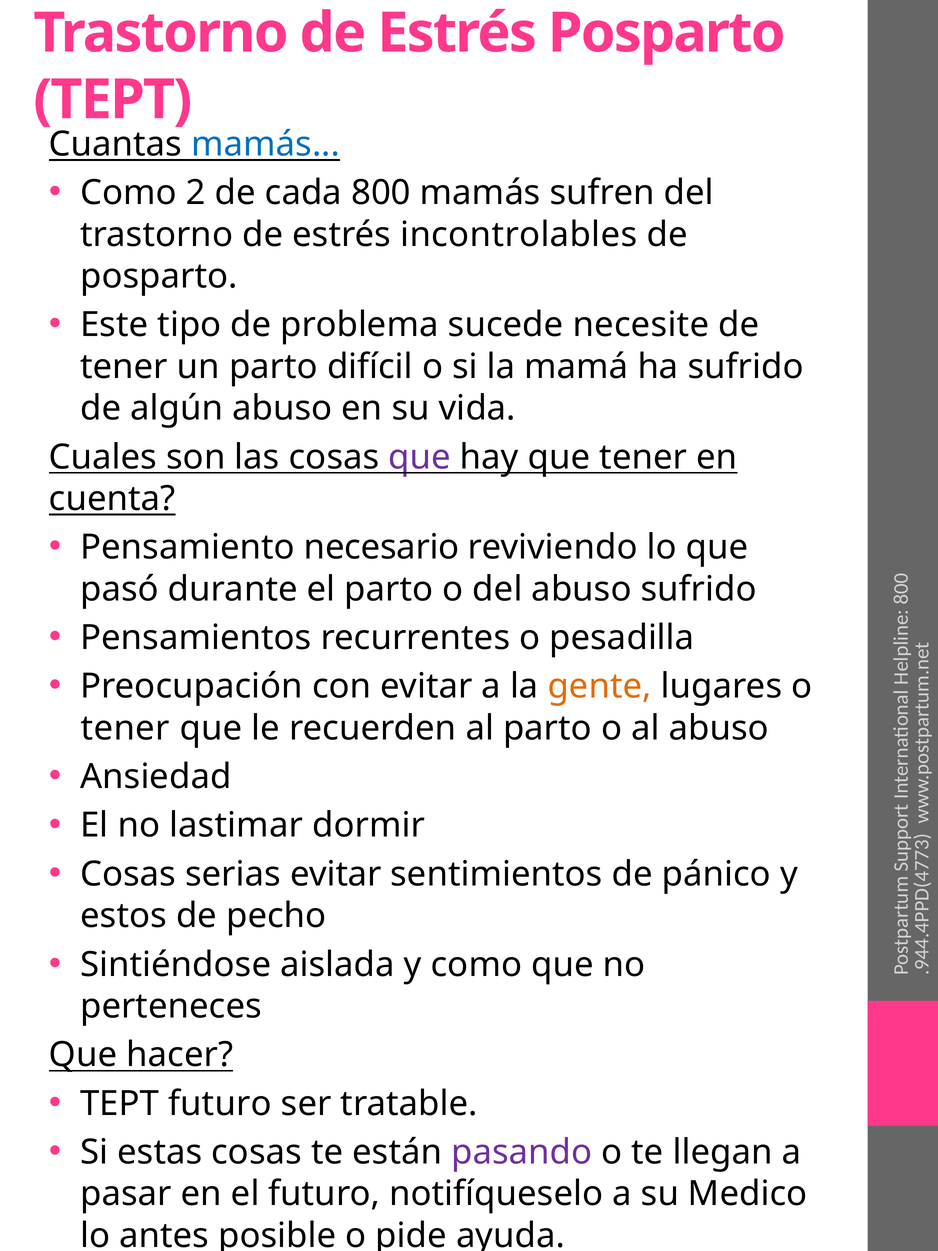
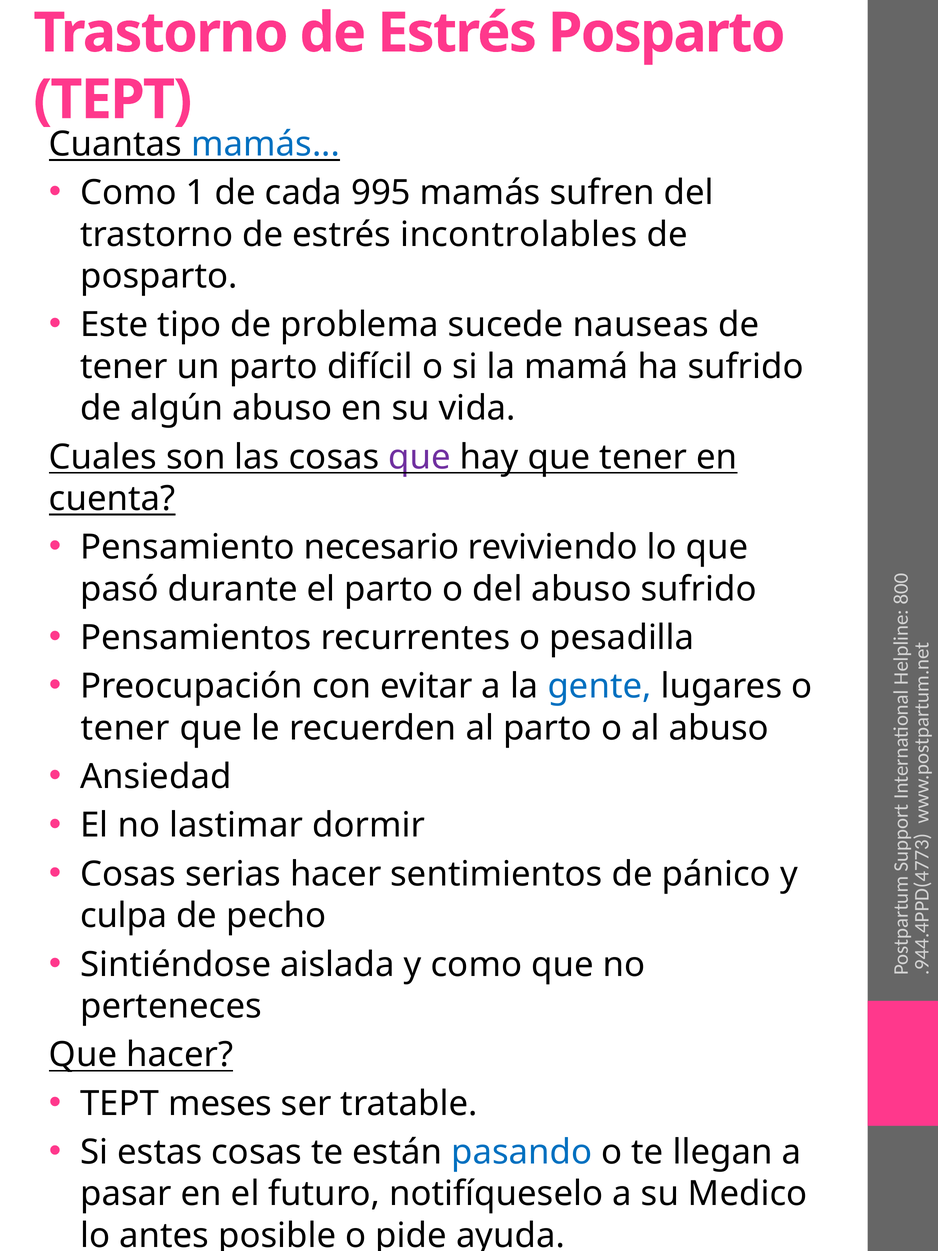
2: 2 -> 1 (196, 193)
800: 800 -> 995 (381, 193)
necesite: necesite -> nauseas (641, 325)
gente colour: orange -> blue (600, 686)
serias evitar: evitar -> hacer (336, 874)
estos: estos -> culpa (124, 916)
TEPT futuro: futuro -> meses (220, 1103)
pasando colour: purple -> blue (522, 1152)
